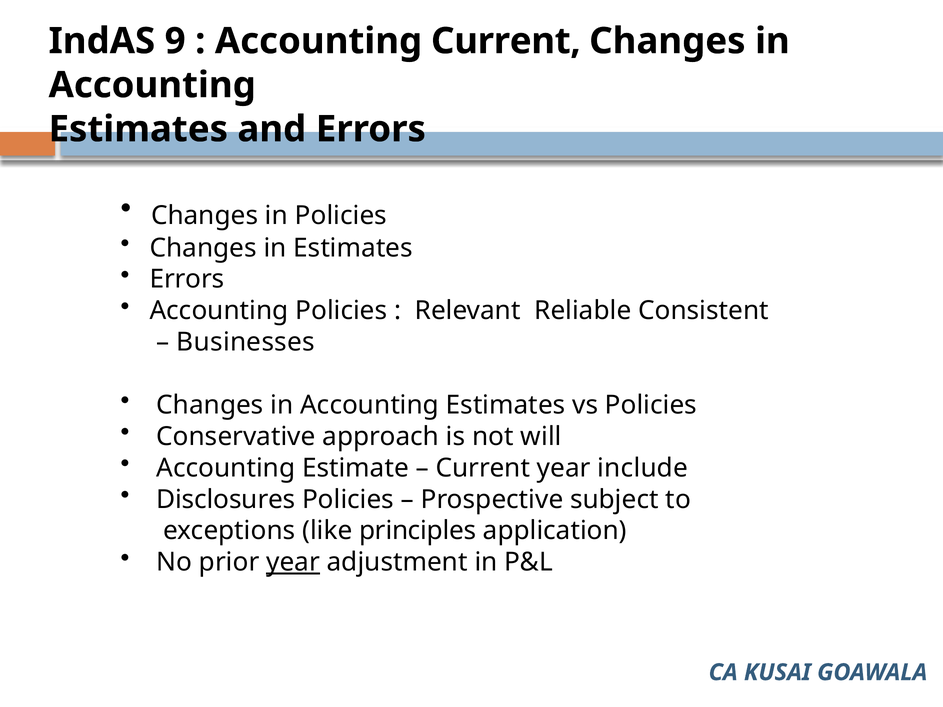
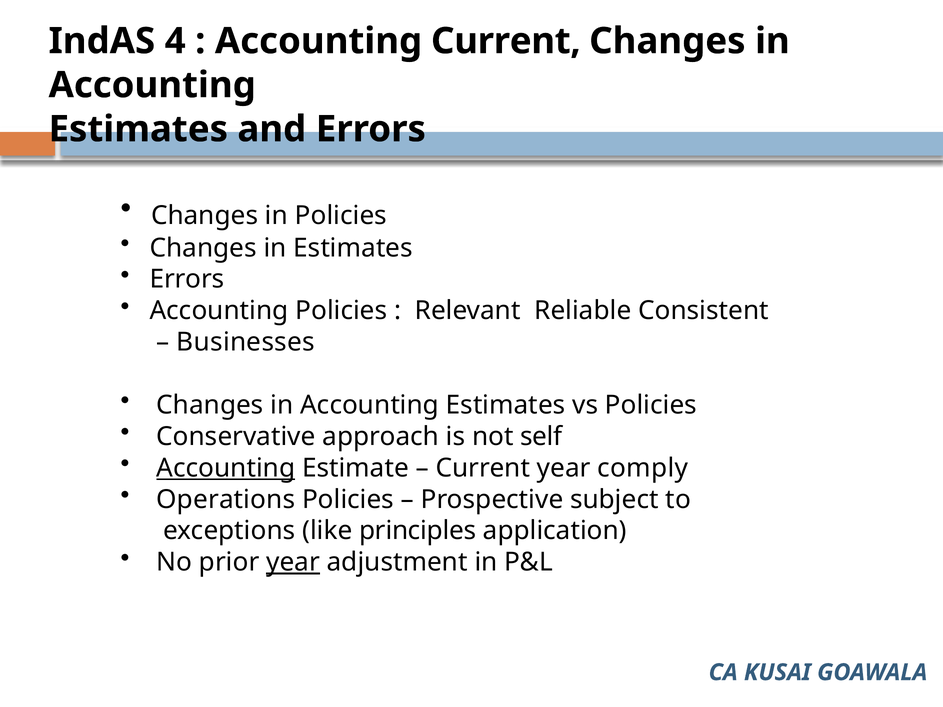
9: 9 -> 4 (175, 41)
will: will -> self (541, 437)
Accounting underline: none -> present (226, 468)
include: include -> comply (643, 468)
Disclosures: Disclosures -> Operations (226, 500)
